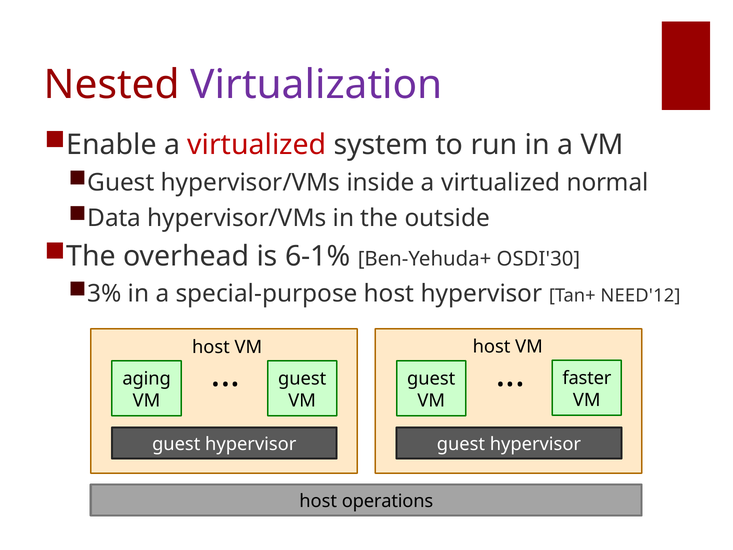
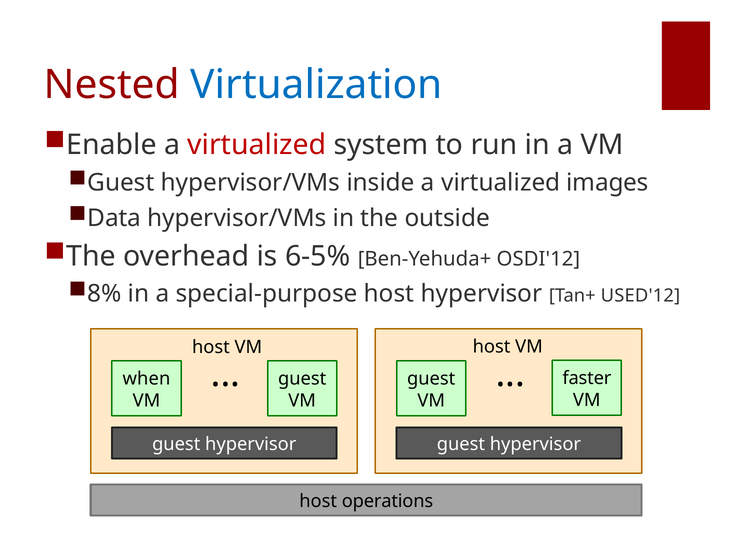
Virtualization colour: purple -> blue (317, 85)
normal: normal -> images (607, 183)
6-1%: 6-1% -> 6-5% (318, 256)
OSDI'30: OSDI'30 -> OSDI'12 (538, 259)
3%: 3% -> 8% (104, 294)
NEED'12: NEED'12 -> USED'12 (640, 296)
aging: aging -> when (146, 378)
